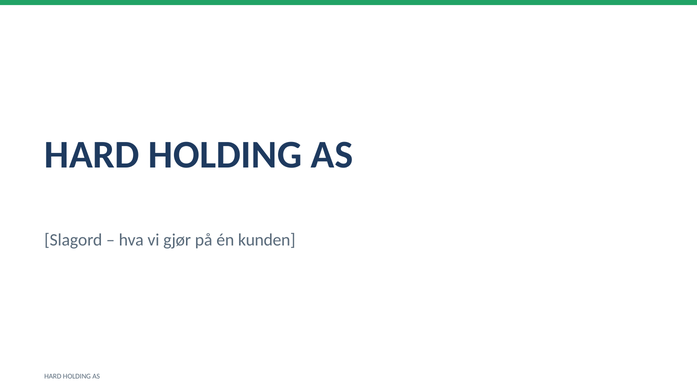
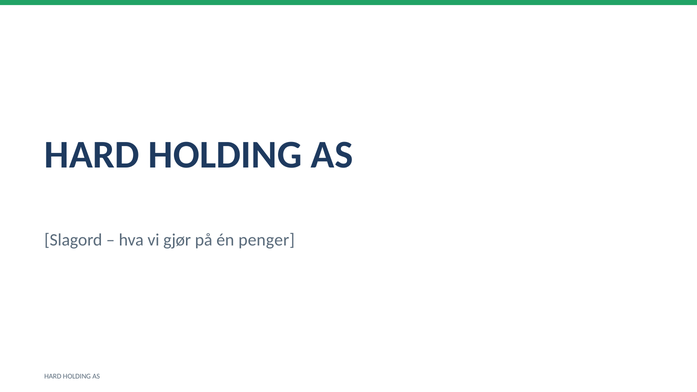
kunden: kunden -> penger (267, 240)
